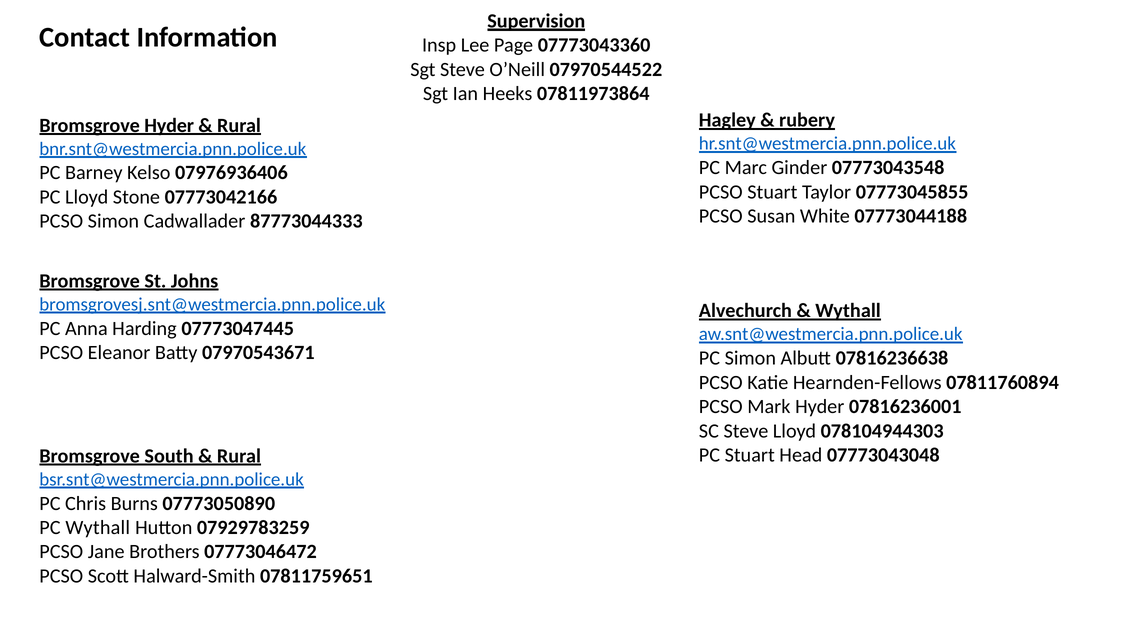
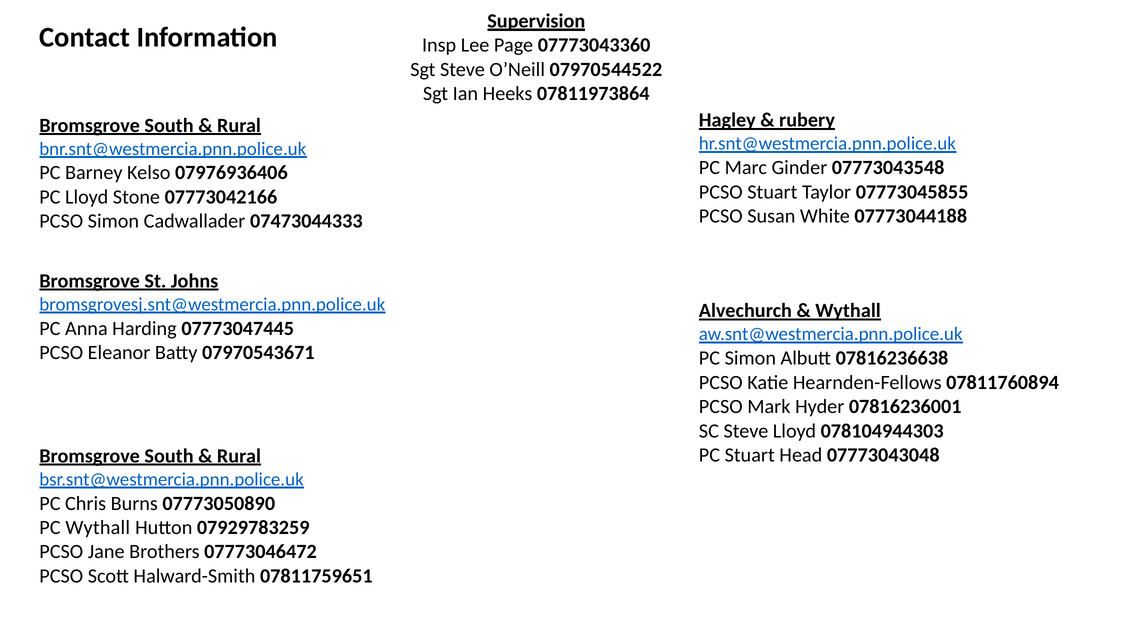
Hyder: Hyder -> South (169, 125)
87773044333: 87773044333 -> 07473044333 (306, 221)
